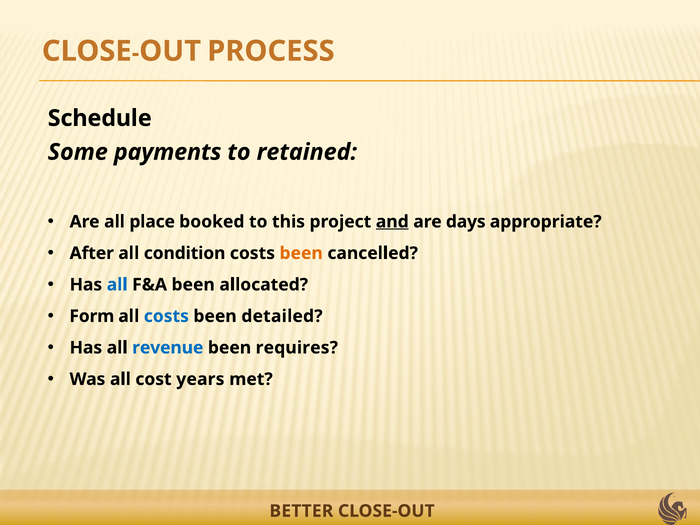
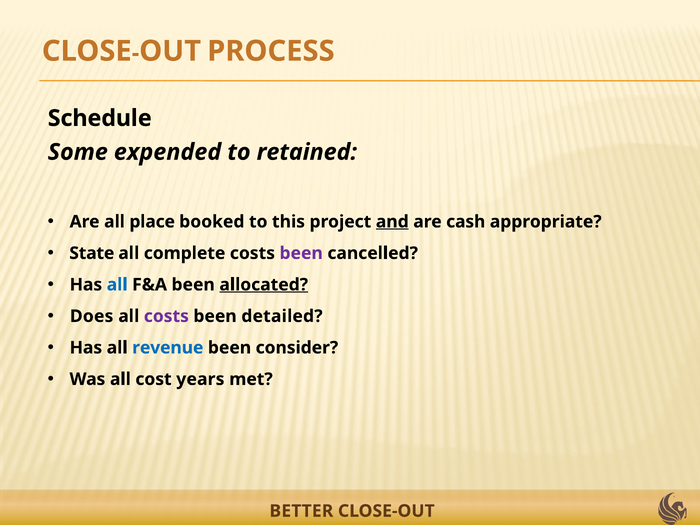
payments: payments -> expended (168, 152)
days: days -> cash (466, 222)
After: After -> State (92, 253)
condition: condition -> complete (185, 253)
been colour: orange -> purple (301, 253)
allocated underline: none -> present (264, 285)
Form: Form -> Does (92, 316)
costs colour: blue -> purple (166, 316)
requires: requires -> consider (297, 348)
